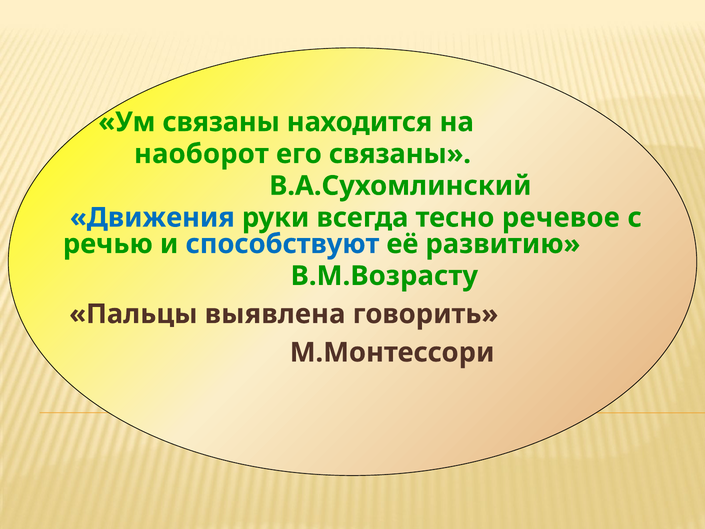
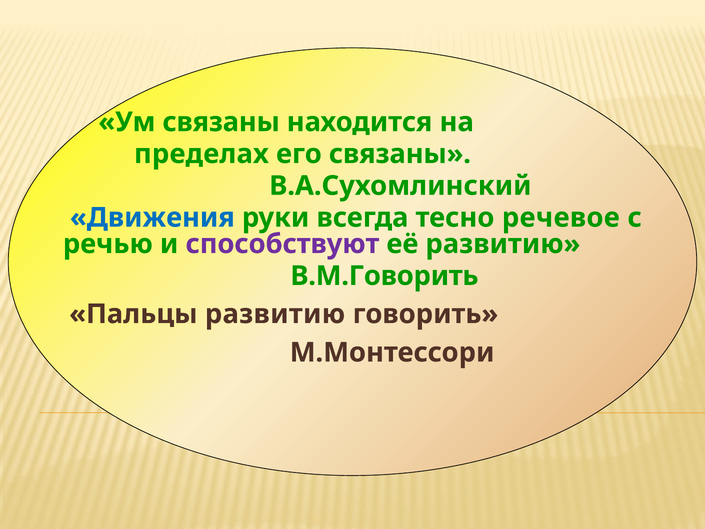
наоборот: наоборот -> пределах (201, 154)
способствуют colour: blue -> purple (282, 244)
В.М.Возрасту: В.М.Возрасту -> В.М.Говорить (384, 276)
Пальцы выявлена: выявлена -> развитию (275, 314)
